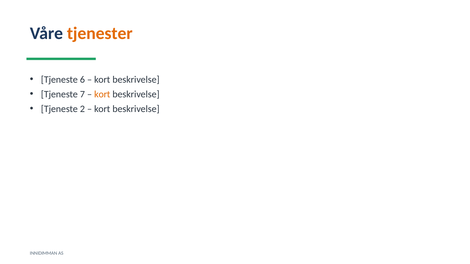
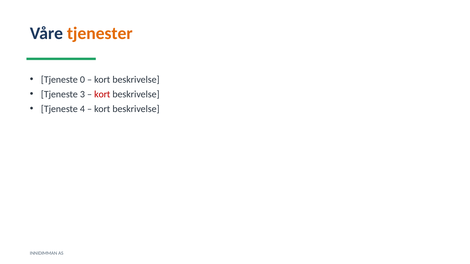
6: 6 -> 0 (82, 80)
7: 7 -> 3 (82, 94)
kort colour: orange -> red (102, 94)
2: 2 -> 4 (82, 109)
